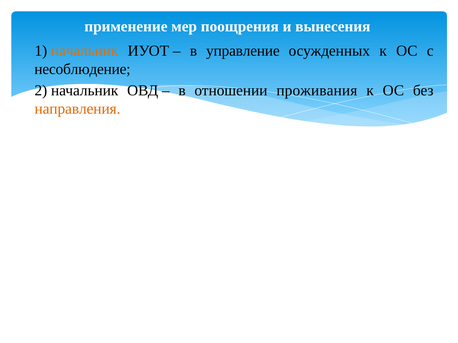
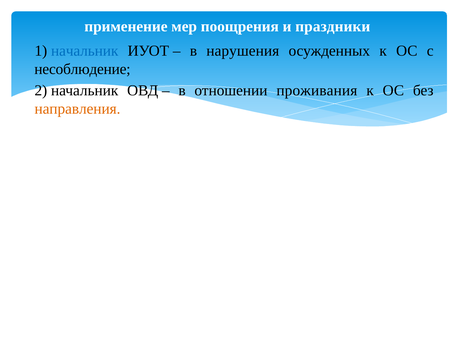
вынесения: вынесения -> праздники (333, 27)
начальник colour: orange -> blue (85, 51)
управление: управление -> нарушения (243, 51)
